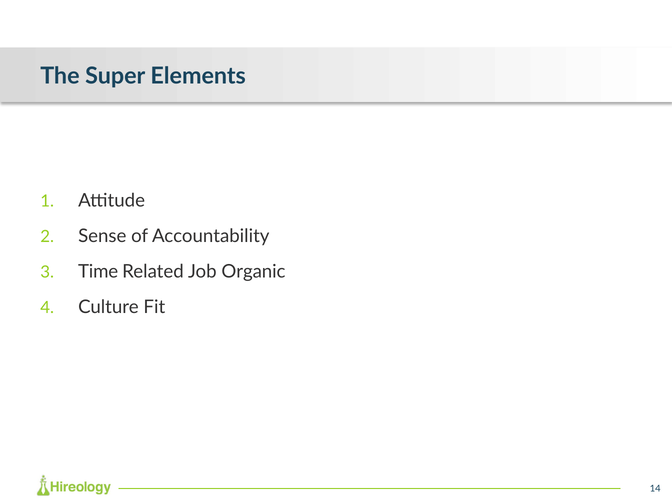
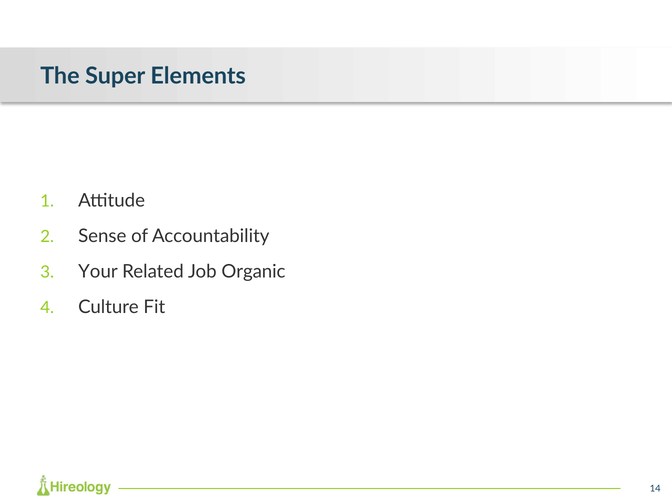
Time: Time -> Your (98, 272)
